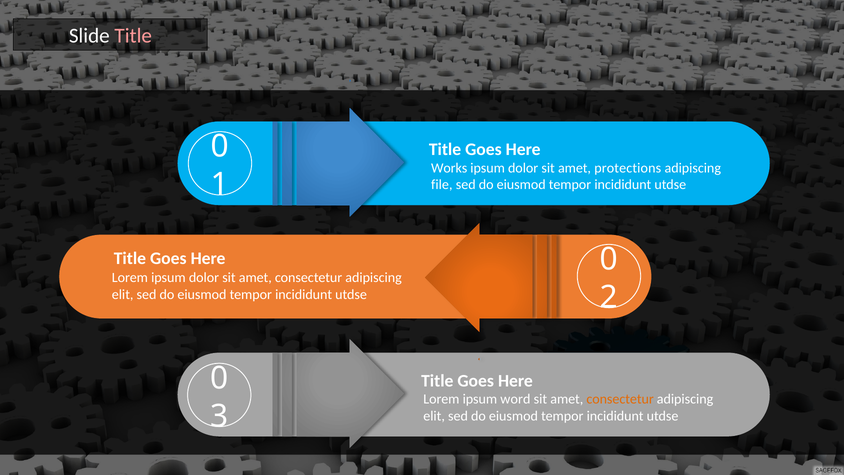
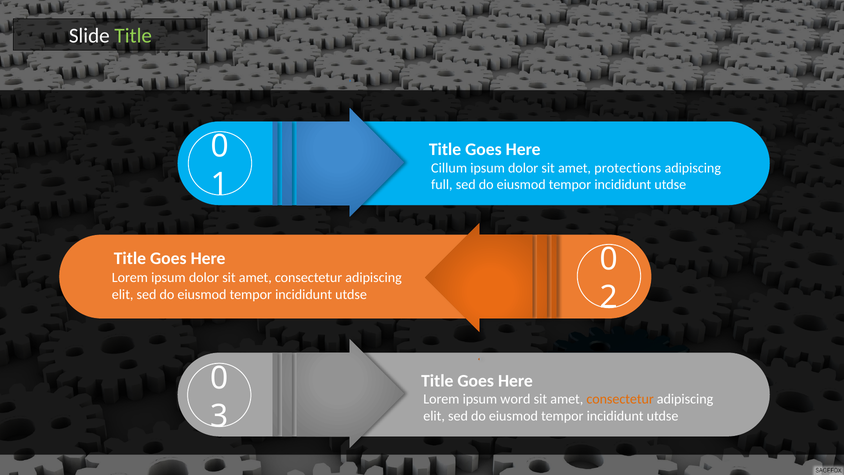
Title colour: pink -> light green (133, 36)
Works: Works -> Cillum (449, 168)
file: file -> full (442, 185)
